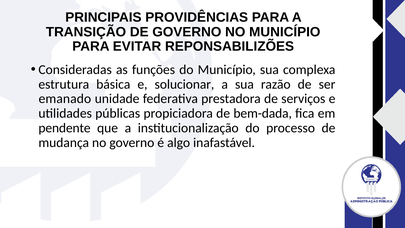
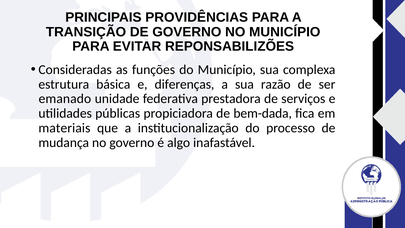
solucionar: solucionar -> diferenças (185, 84)
pendente: pendente -> materiais (64, 128)
